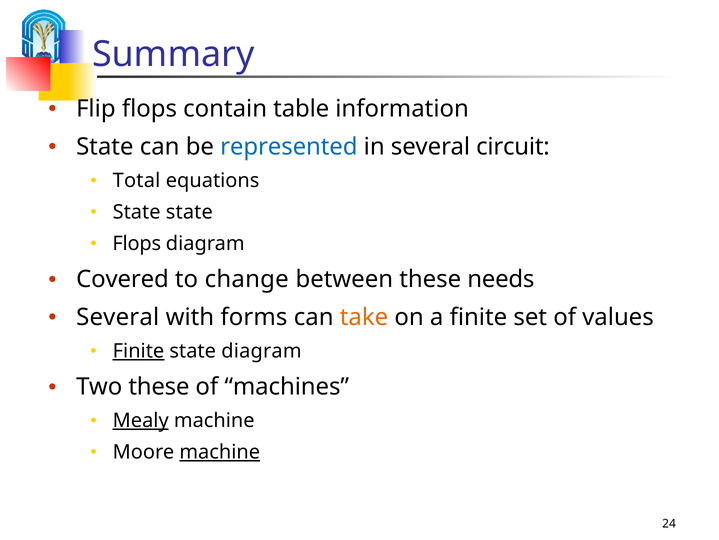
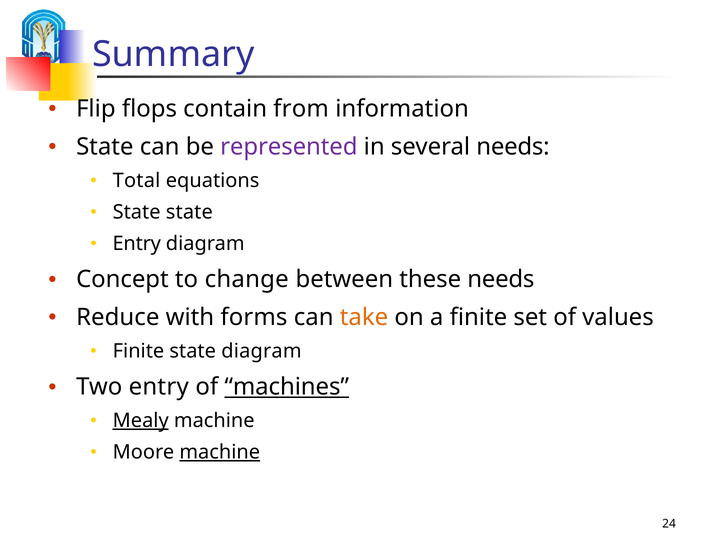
table: table -> from (301, 109)
represented colour: blue -> purple (289, 147)
several circuit: circuit -> needs (513, 147)
Flops: Flops -> Entry (137, 243)
Covered: Covered -> Concept (122, 279)
Several: Several -> Reduce (118, 317)
Finite underline: present -> none (138, 351)
Two these: these -> entry (159, 386)
machines underline: none -> present (287, 386)
